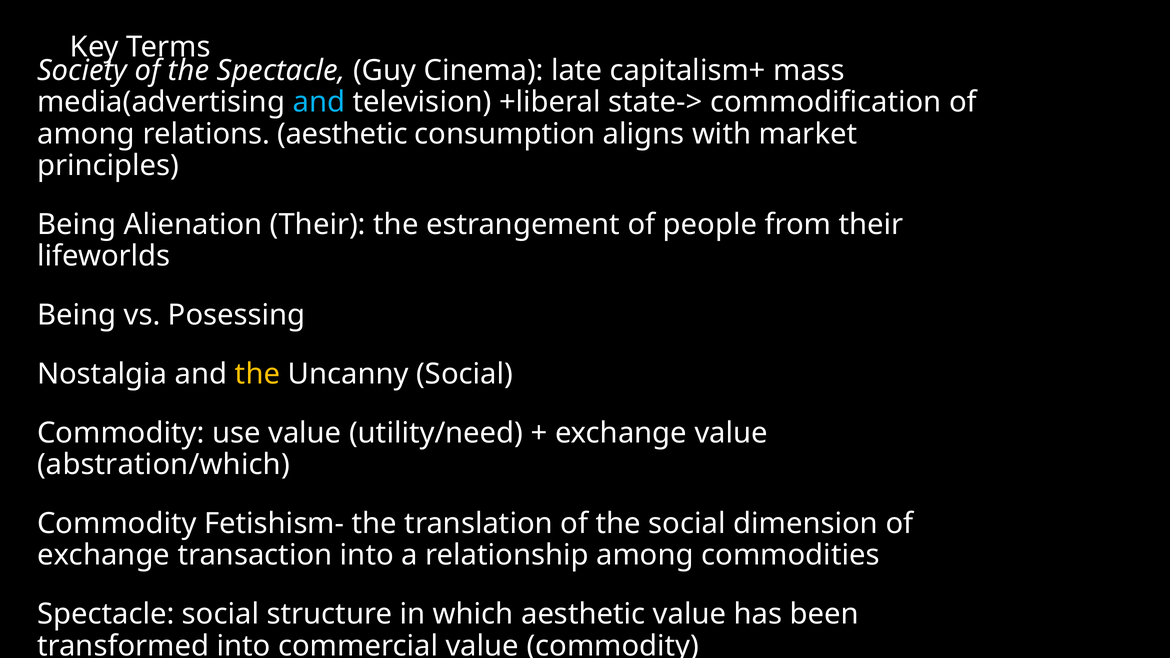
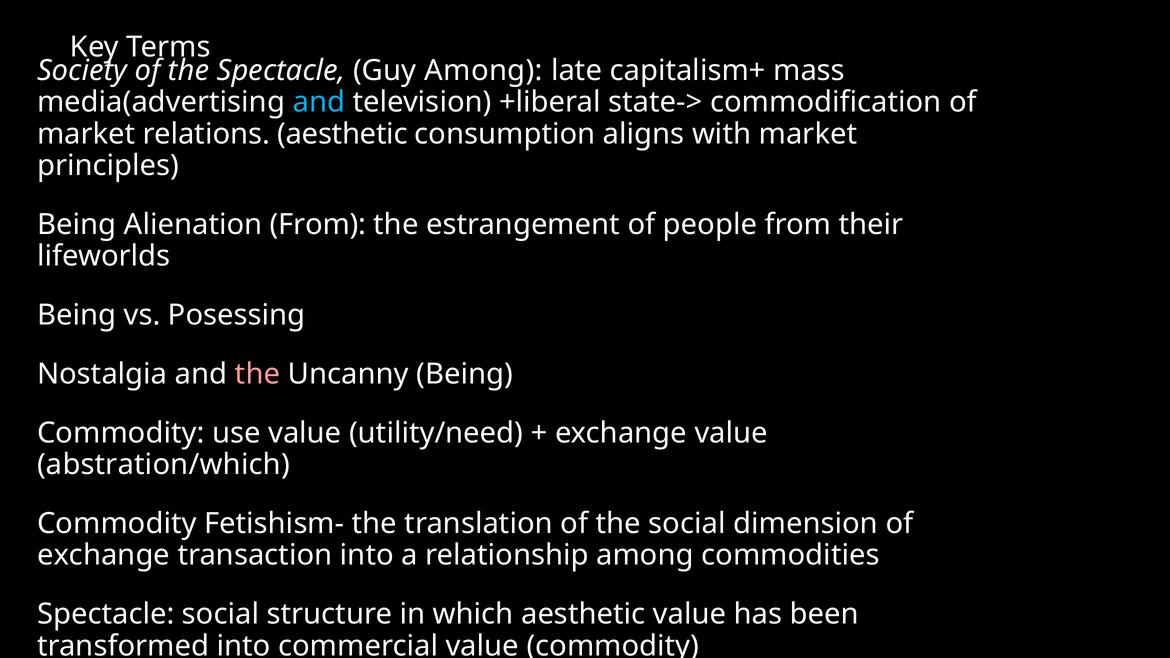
Guy Cinema: Cinema -> Among (484, 71)
among: among -> market (86, 134)
Alienation Their: Their -> From (318, 225)
the colour: yellow -> pink (258, 374)
Uncanny Social: Social -> Being (465, 374)
